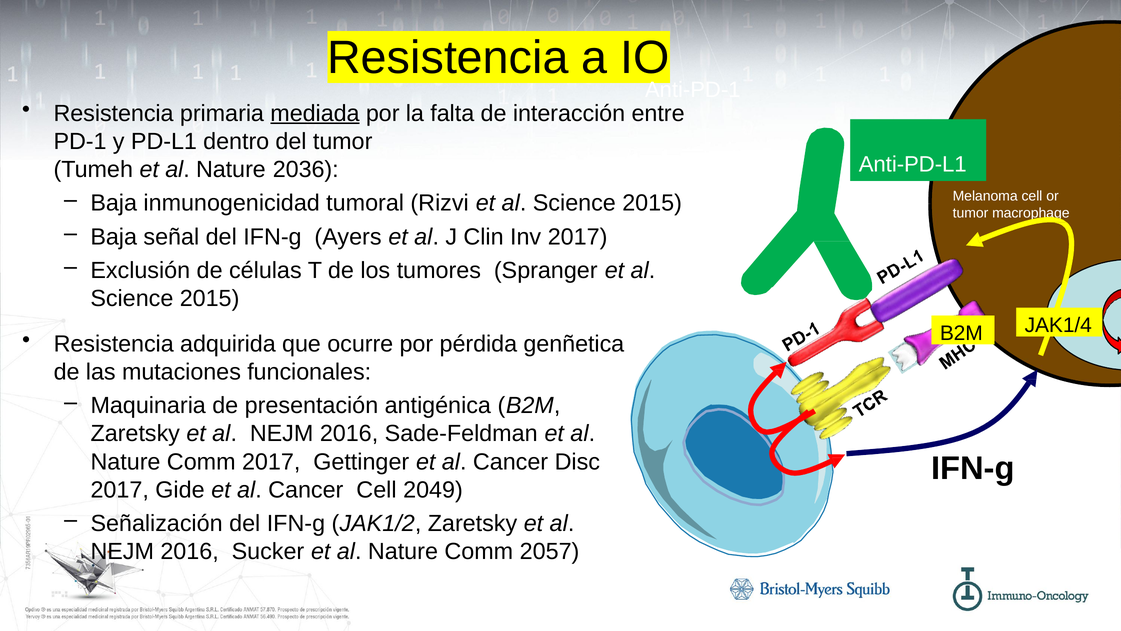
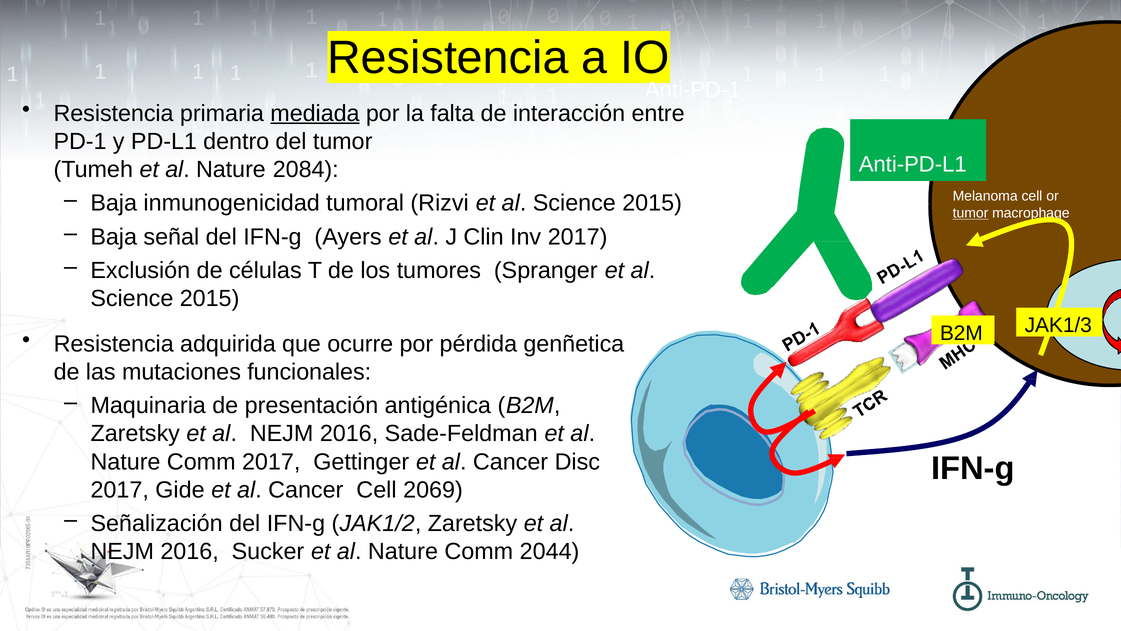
2036: 2036 -> 2084 (306, 169)
tumor underline: none -> present (971, 213)
JAK1/4: JAK1/4 -> JAK1/3 (1058, 325)
2049: 2049 -> 2069 (433, 490)
2057: 2057 -> 2044 (550, 551)
